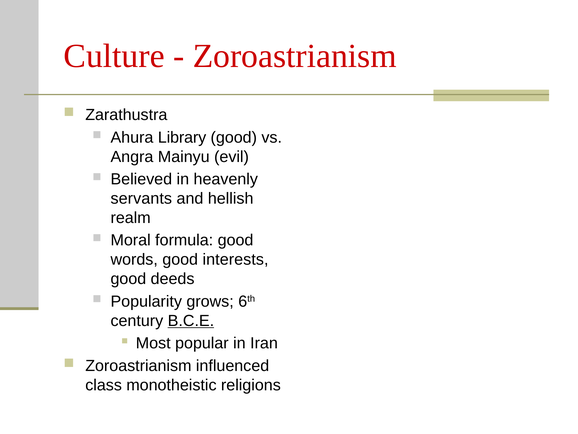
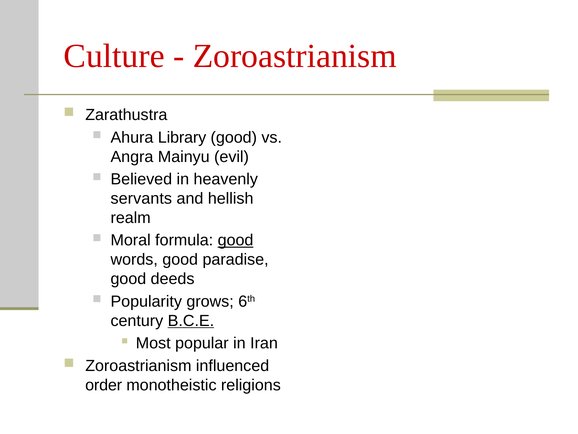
good underline: none -> present (236, 240)
interests: interests -> paradise (236, 259)
class: class -> order (104, 385)
